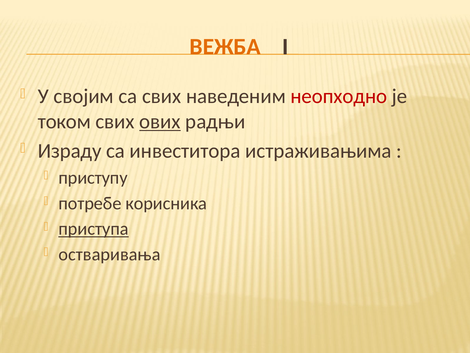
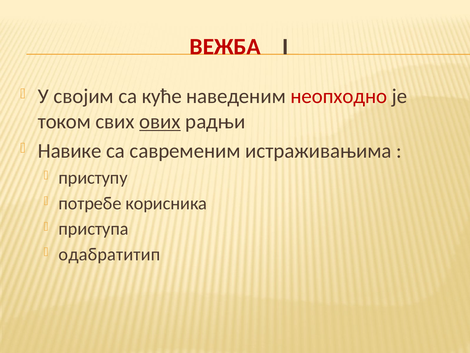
ВЕЖБА colour: orange -> red (225, 47)
са свих: свих -> куће (162, 96)
Израду: Израду -> Навике (70, 151)
инвеститора: инвеститора -> савременим (185, 151)
приступа underline: present -> none (94, 229)
остваривања: остваривања -> одабратитип (109, 254)
